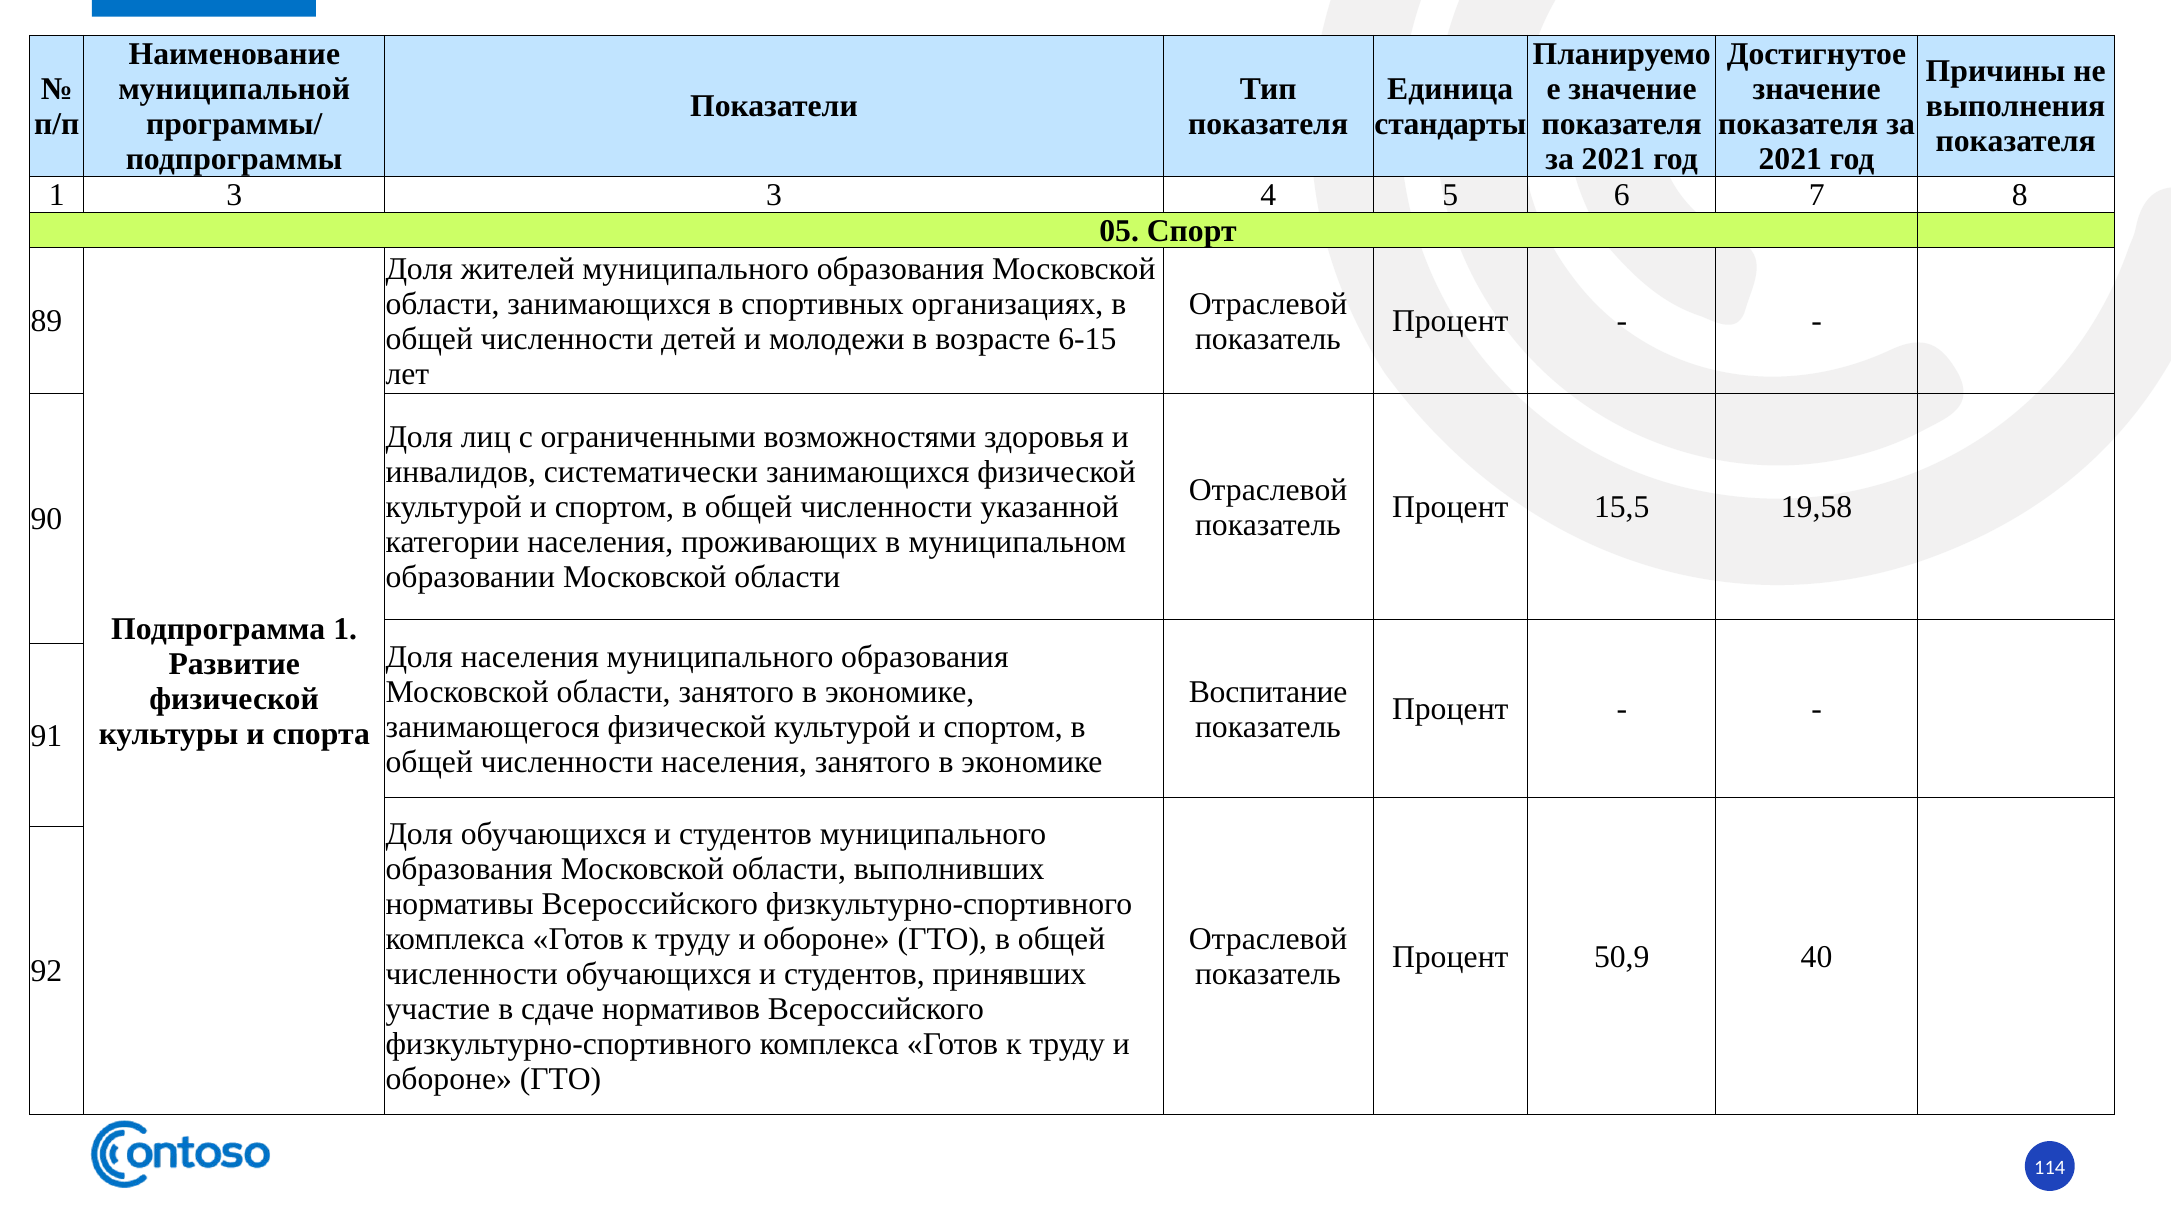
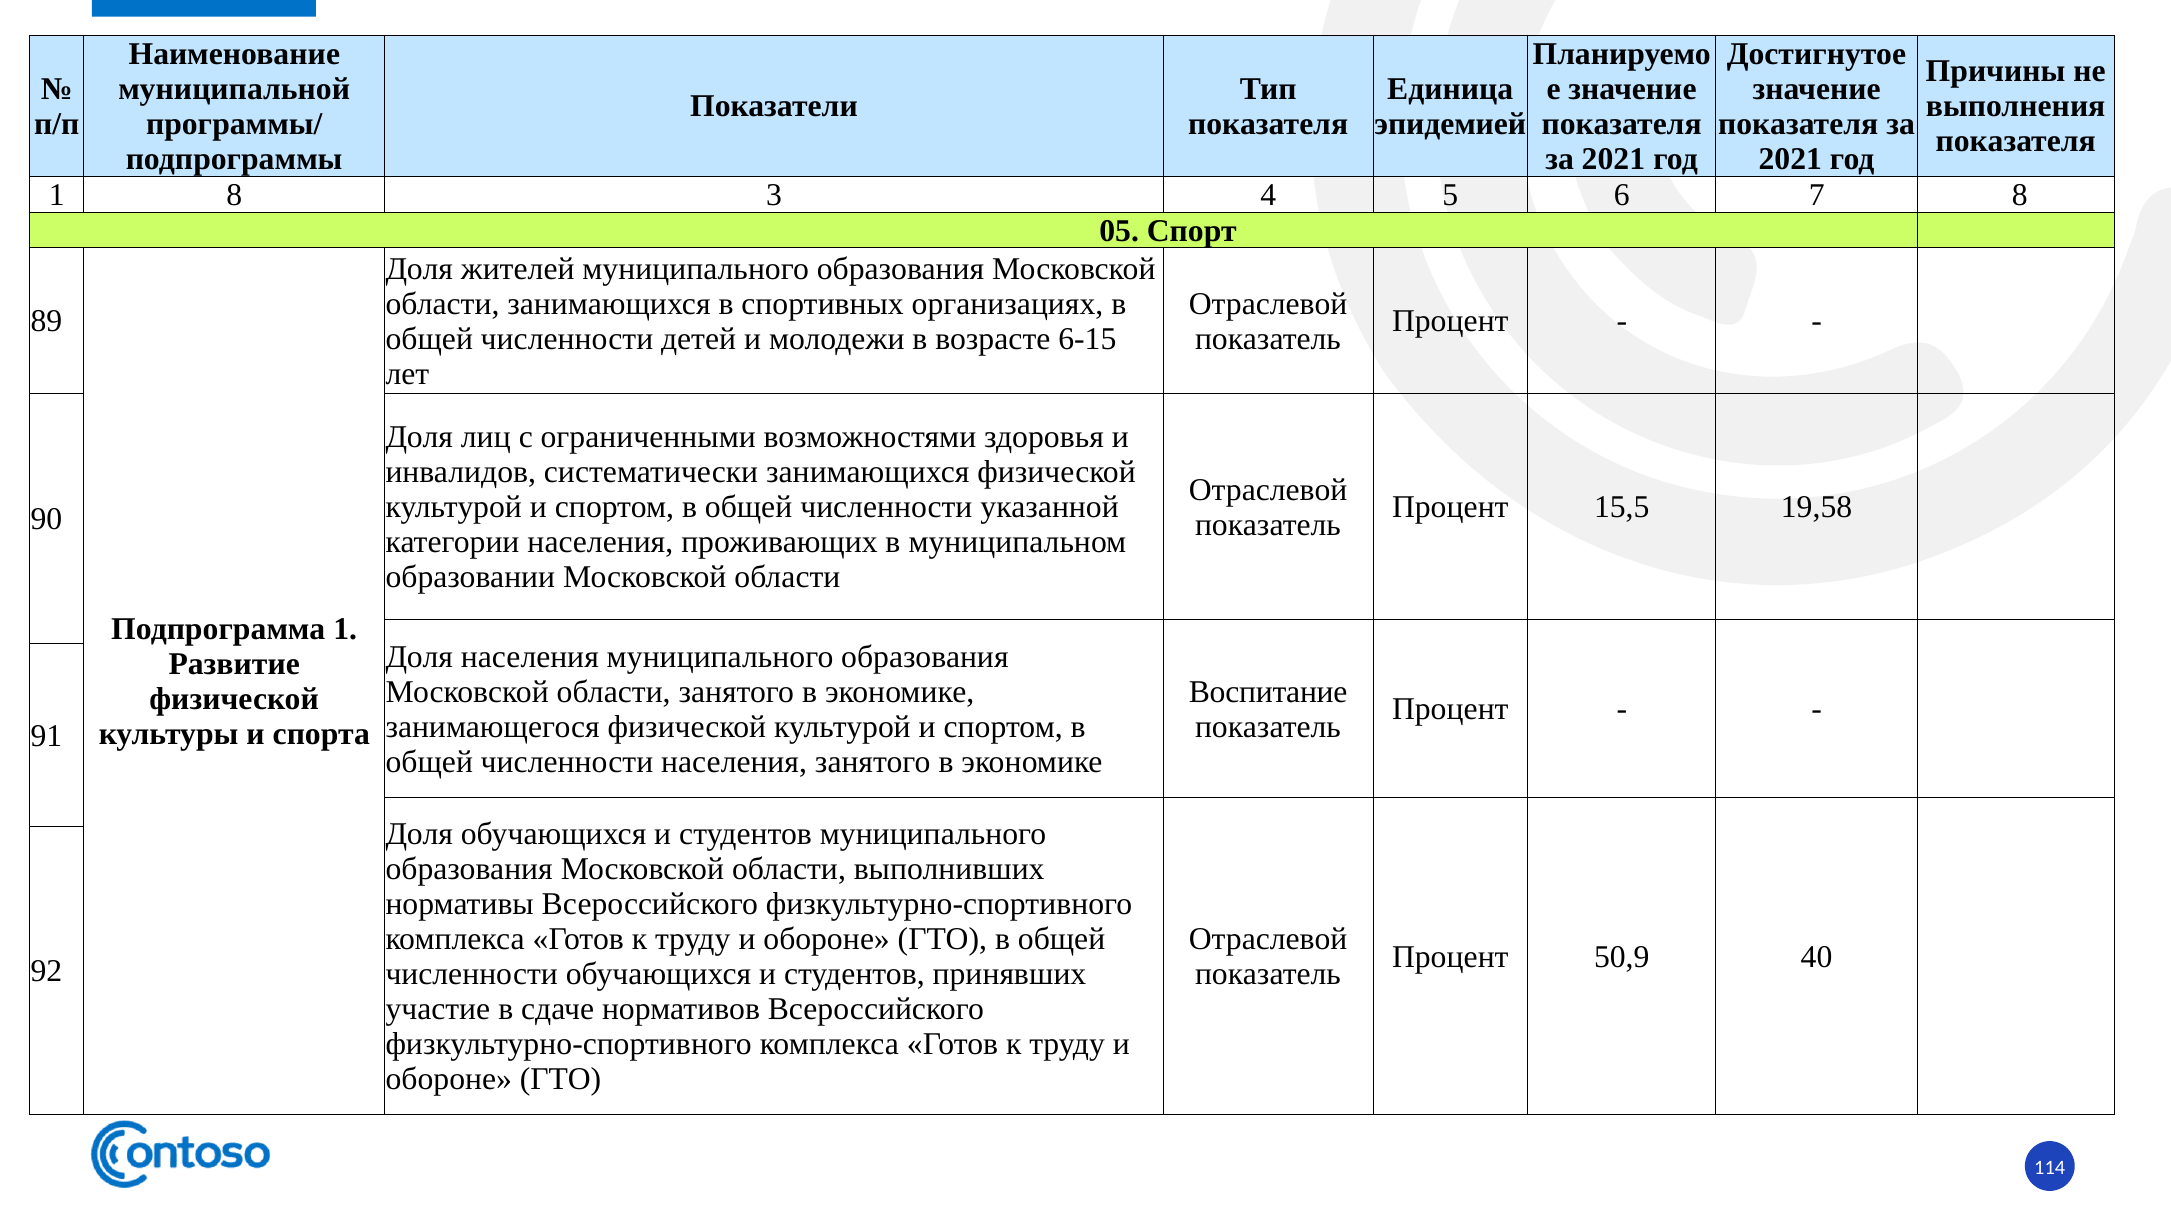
стандарты: стандарты -> эпидемией (1450, 124)
1 3: 3 -> 8 (234, 195)
